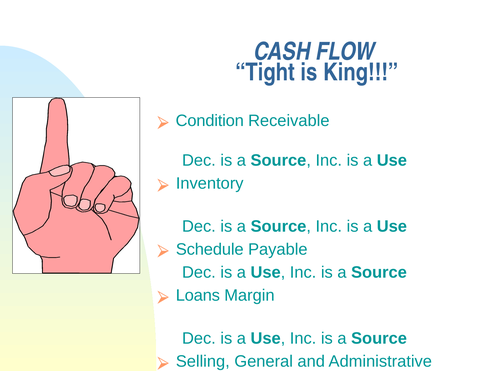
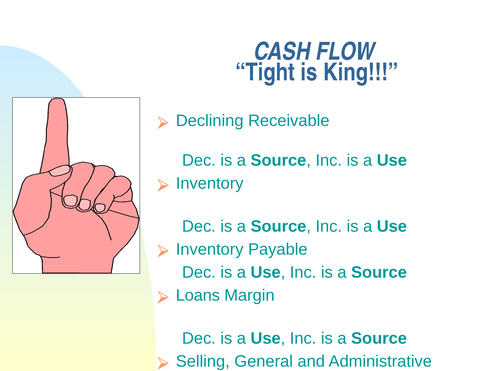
Condition: Condition -> Declining (210, 121)
Schedule: Schedule -> Inventory (210, 249)
